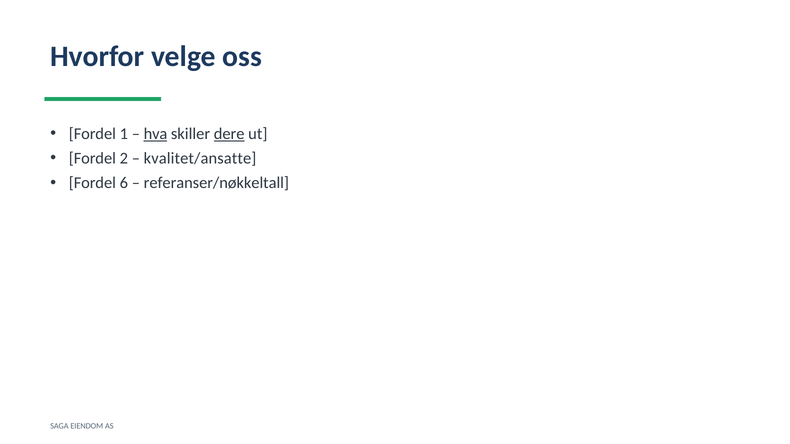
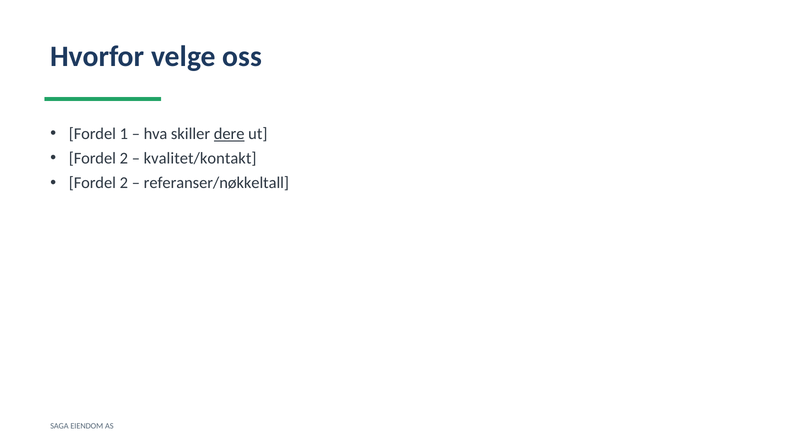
hva underline: present -> none (156, 134)
kvalitet/ansatte: kvalitet/ansatte -> kvalitet/kontakt (200, 159)
6: 6 -> 2 (124, 183)
